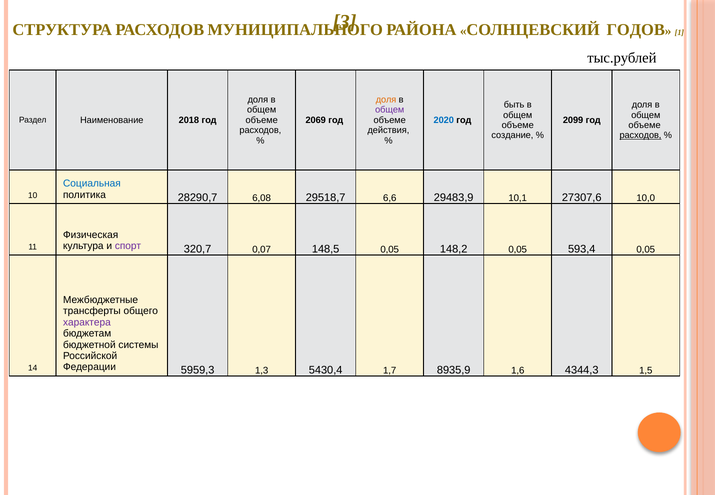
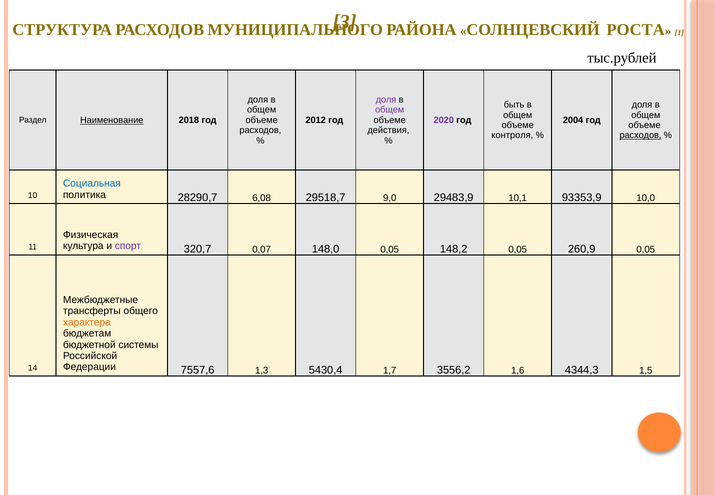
ГОДОВ: ГОДОВ -> РОСТА (636, 30)
доля colour: orange -> purple (386, 100)
2069: 2069 -> 2012 (316, 120)
2020 colour: blue -> purple (444, 120)
2099: 2099 -> 2004 (573, 120)
Наименование underline: none -> present (112, 120)
создание: создание -> контроля (512, 135)
6,6: 6,6 -> 9,0 (390, 198)
27307,6: 27307,6 -> 93353,9 (582, 198)
148,5: 148,5 -> 148,0 (326, 249)
593,4: 593,4 -> 260,9 (582, 249)
характера colour: purple -> orange (87, 322)
5959,3: 5959,3 -> 7557,6 (198, 370)
8935,9: 8935,9 -> 3556,2 (454, 370)
